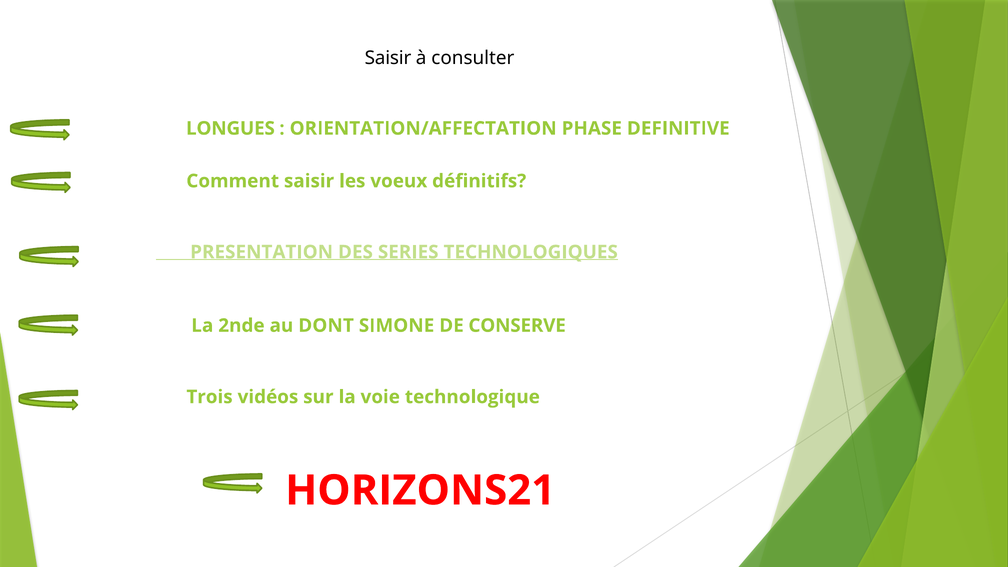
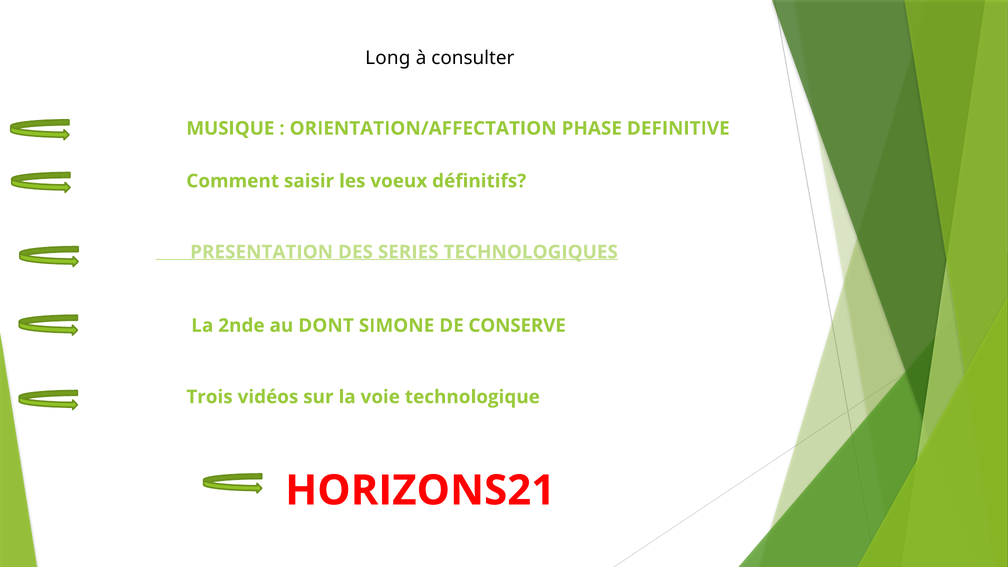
Saisir: Saisir -> Long (388, 58)
LONGUES: LONGUES -> MUSIQUE (230, 128)
